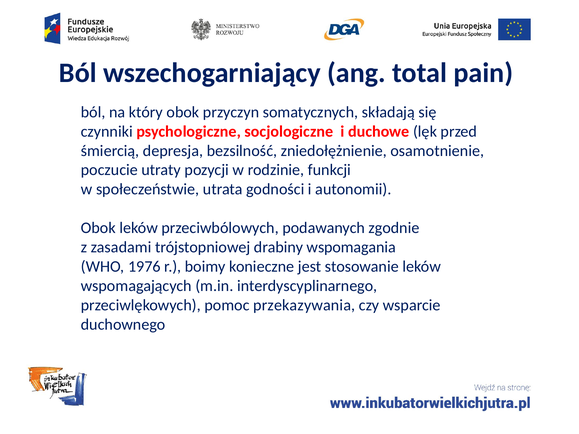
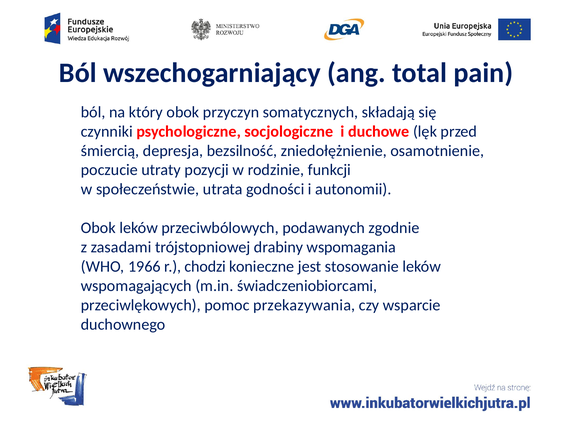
1976: 1976 -> 1966 (144, 267)
boimy: boimy -> chodzi (205, 267)
interdyscyplinarnego: interdyscyplinarnego -> świadczeniobiorcami (307, 286)
